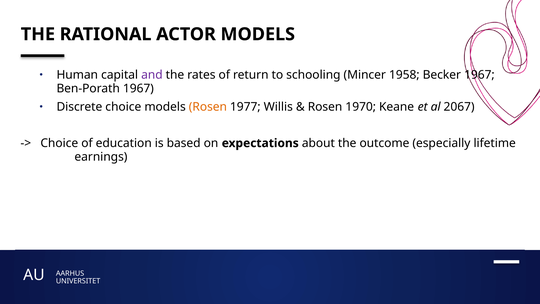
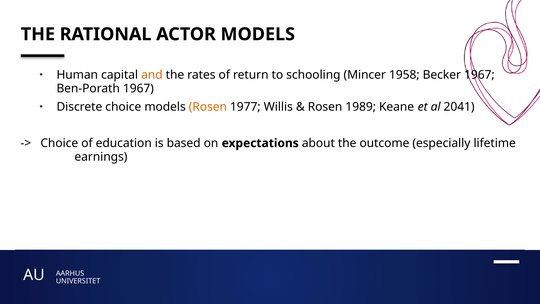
and colour: purple -> orange (152, 75)
1970: 1970 -> 1989 (361, 107)
2067: 2067 -> 2041 (459, 107)
